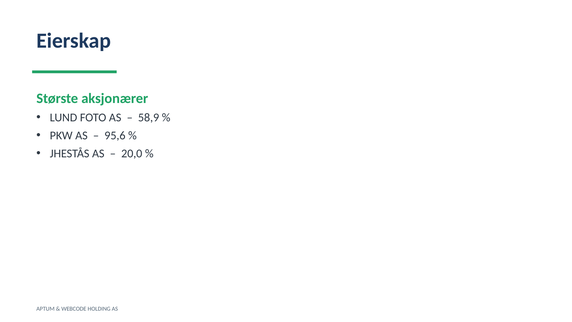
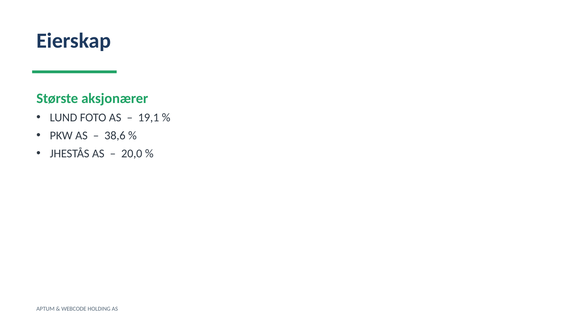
58,9: 58,9 -> 19,1 (149, 118)
95,6: 95,6 -> 38,6 (115, 136)
